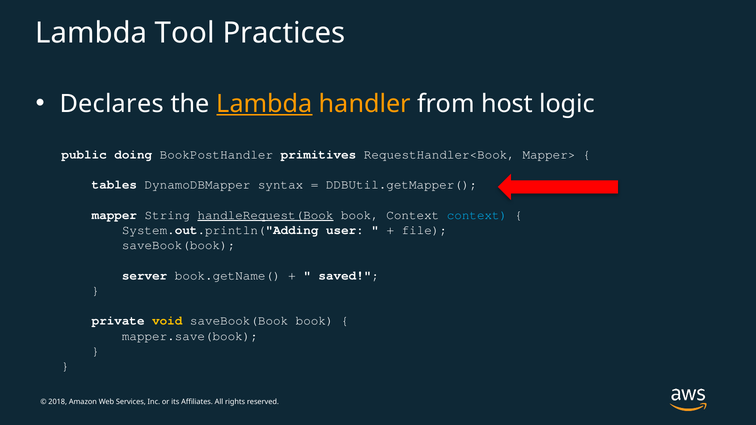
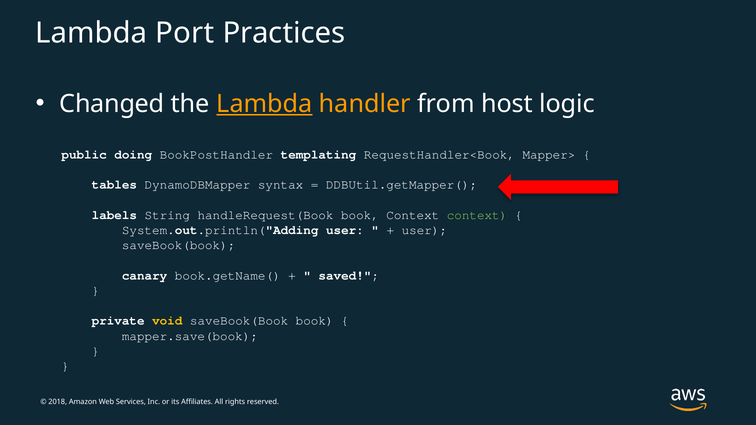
Tool: Tool -> Port (185, 33)
Declares: Declares -> Changed (112, 104)
primitives: primitives -> templating (318, 155)
mapper: mapper -> labels (114, 215)
handleRequest(Book underline: present -> none (265, 215)
context colour: light blue -> light green (477, 215)
file: file -> user (424, 230)
server: server -> canary (145, 276)
